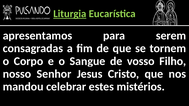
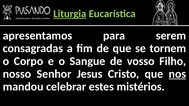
nos underline: none -> present (177, 74)
